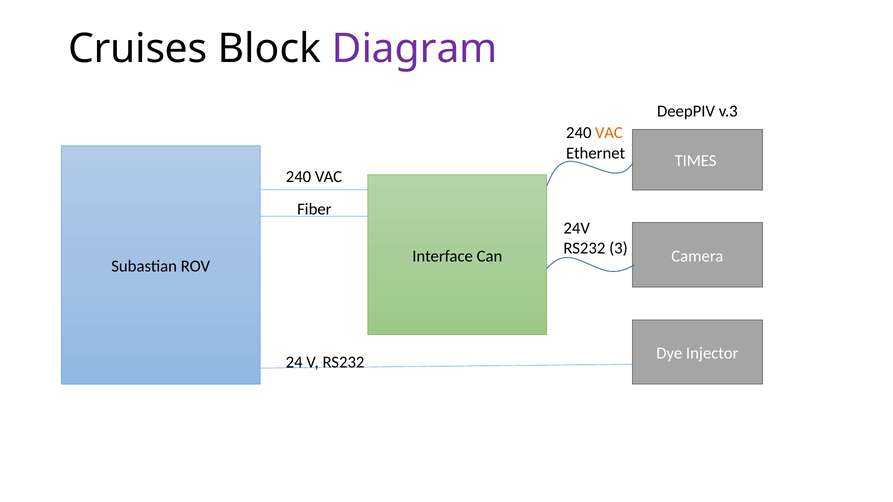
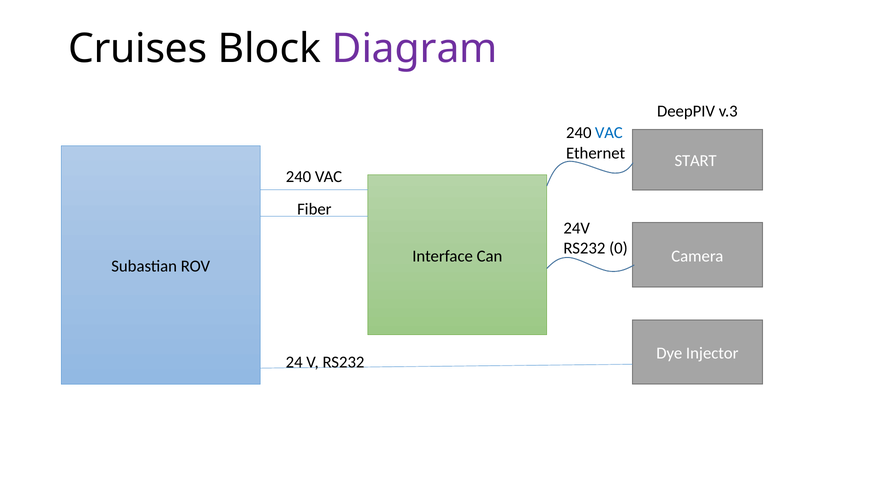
VAC colour: orange -> blue (609, 133)
TIMES: TIMES -> START (696, 161)
3: 3 -> 0 (618, 248)
